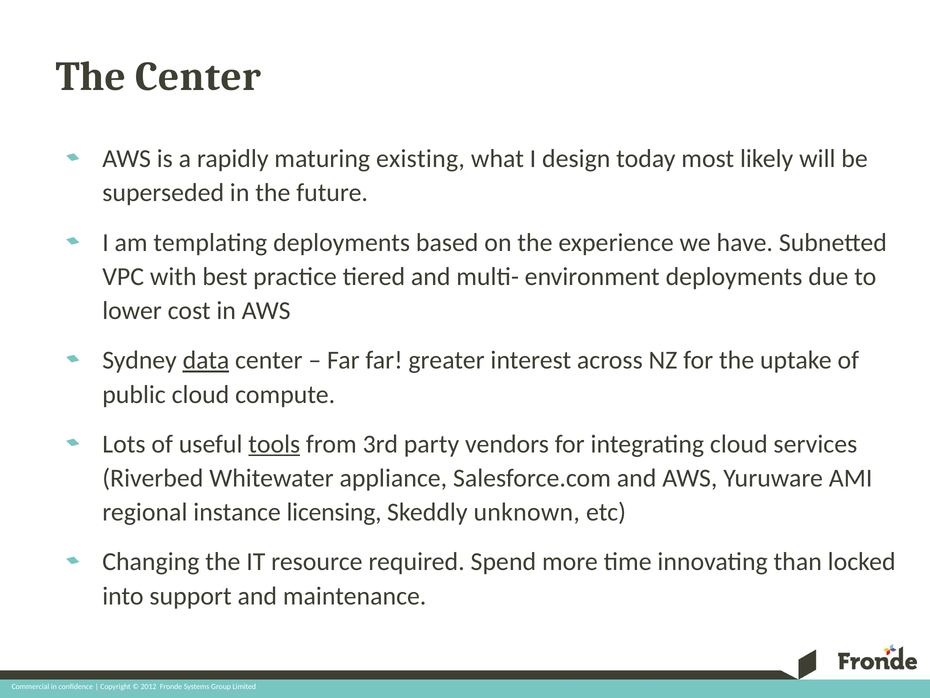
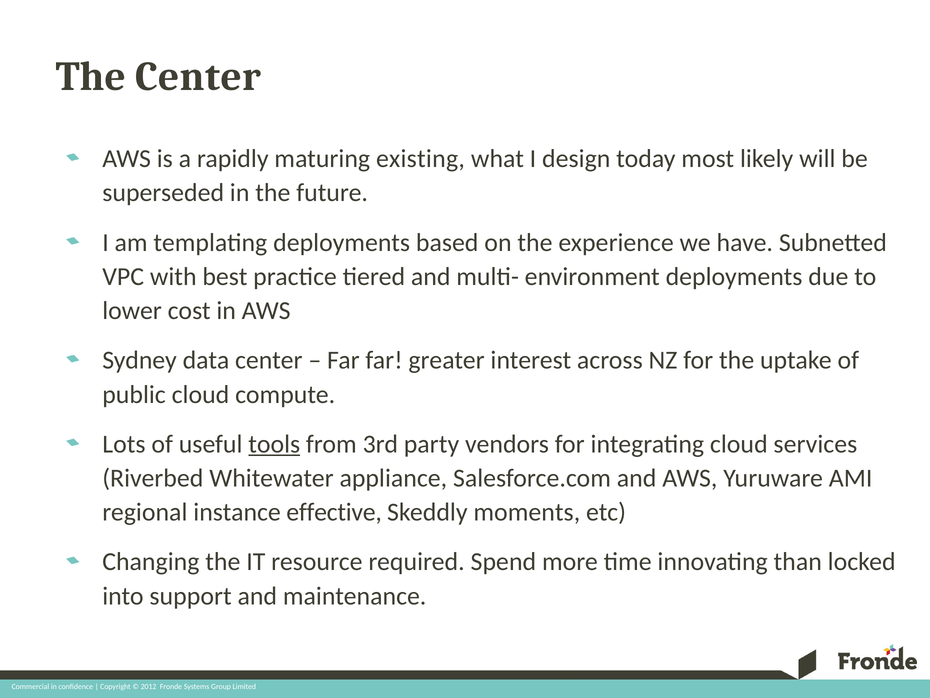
data underline: present -> none (206, 360)
licensing: licensing -> effective (334, 512)
unknown: unknown -> moments (527, 512)
